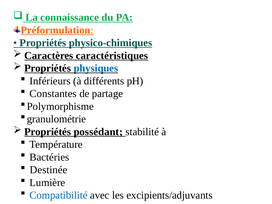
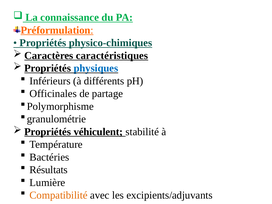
Constantes: Constantes -> Officinales (53, 94)
possédant: possédant -> véhiculent (98, 132)
Destinée: Destinée -> Résultats (49, 170)
Compatibilité colour: blue -> orange (59, 195)
